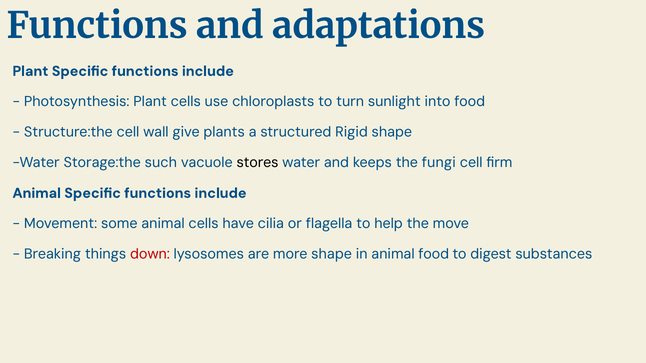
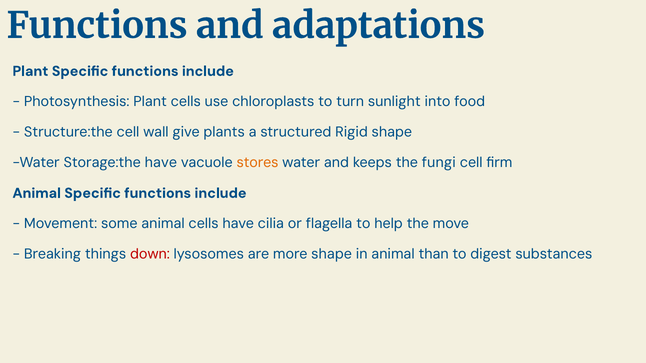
Storage:the such: such -> have (161, 163)
stores colour: black -> orange (258, 163)
animal food: food -> than (434, 254)
